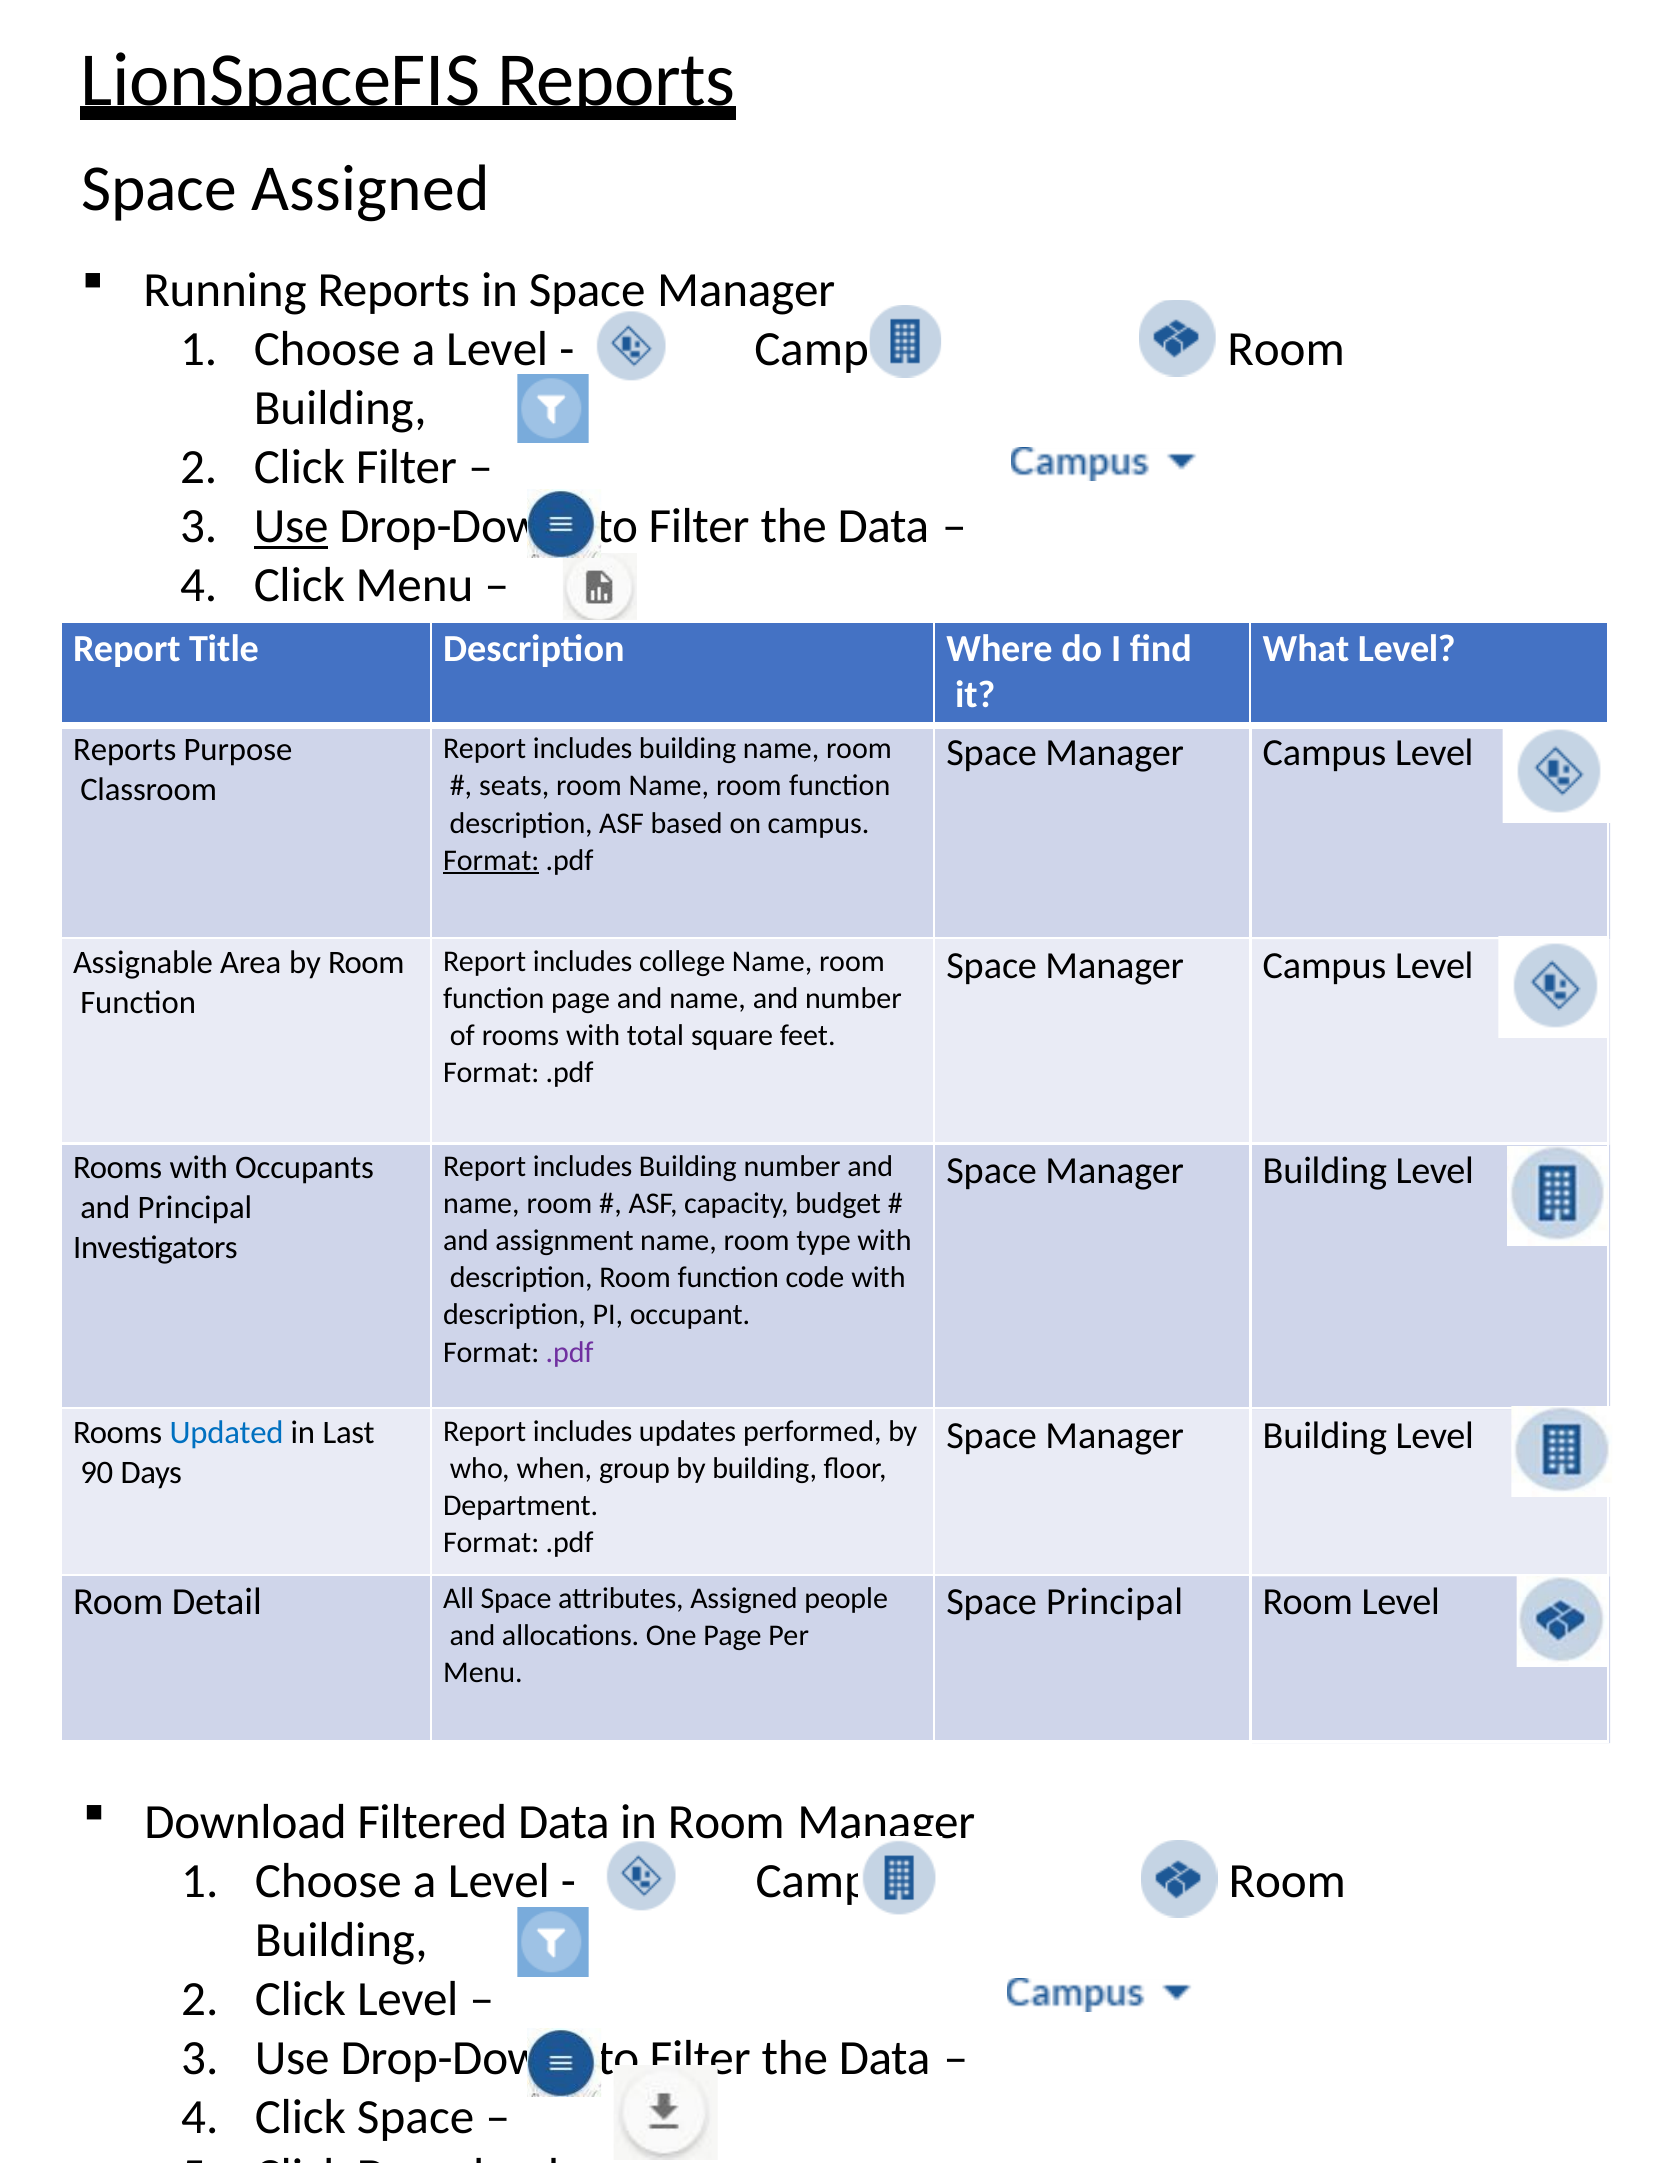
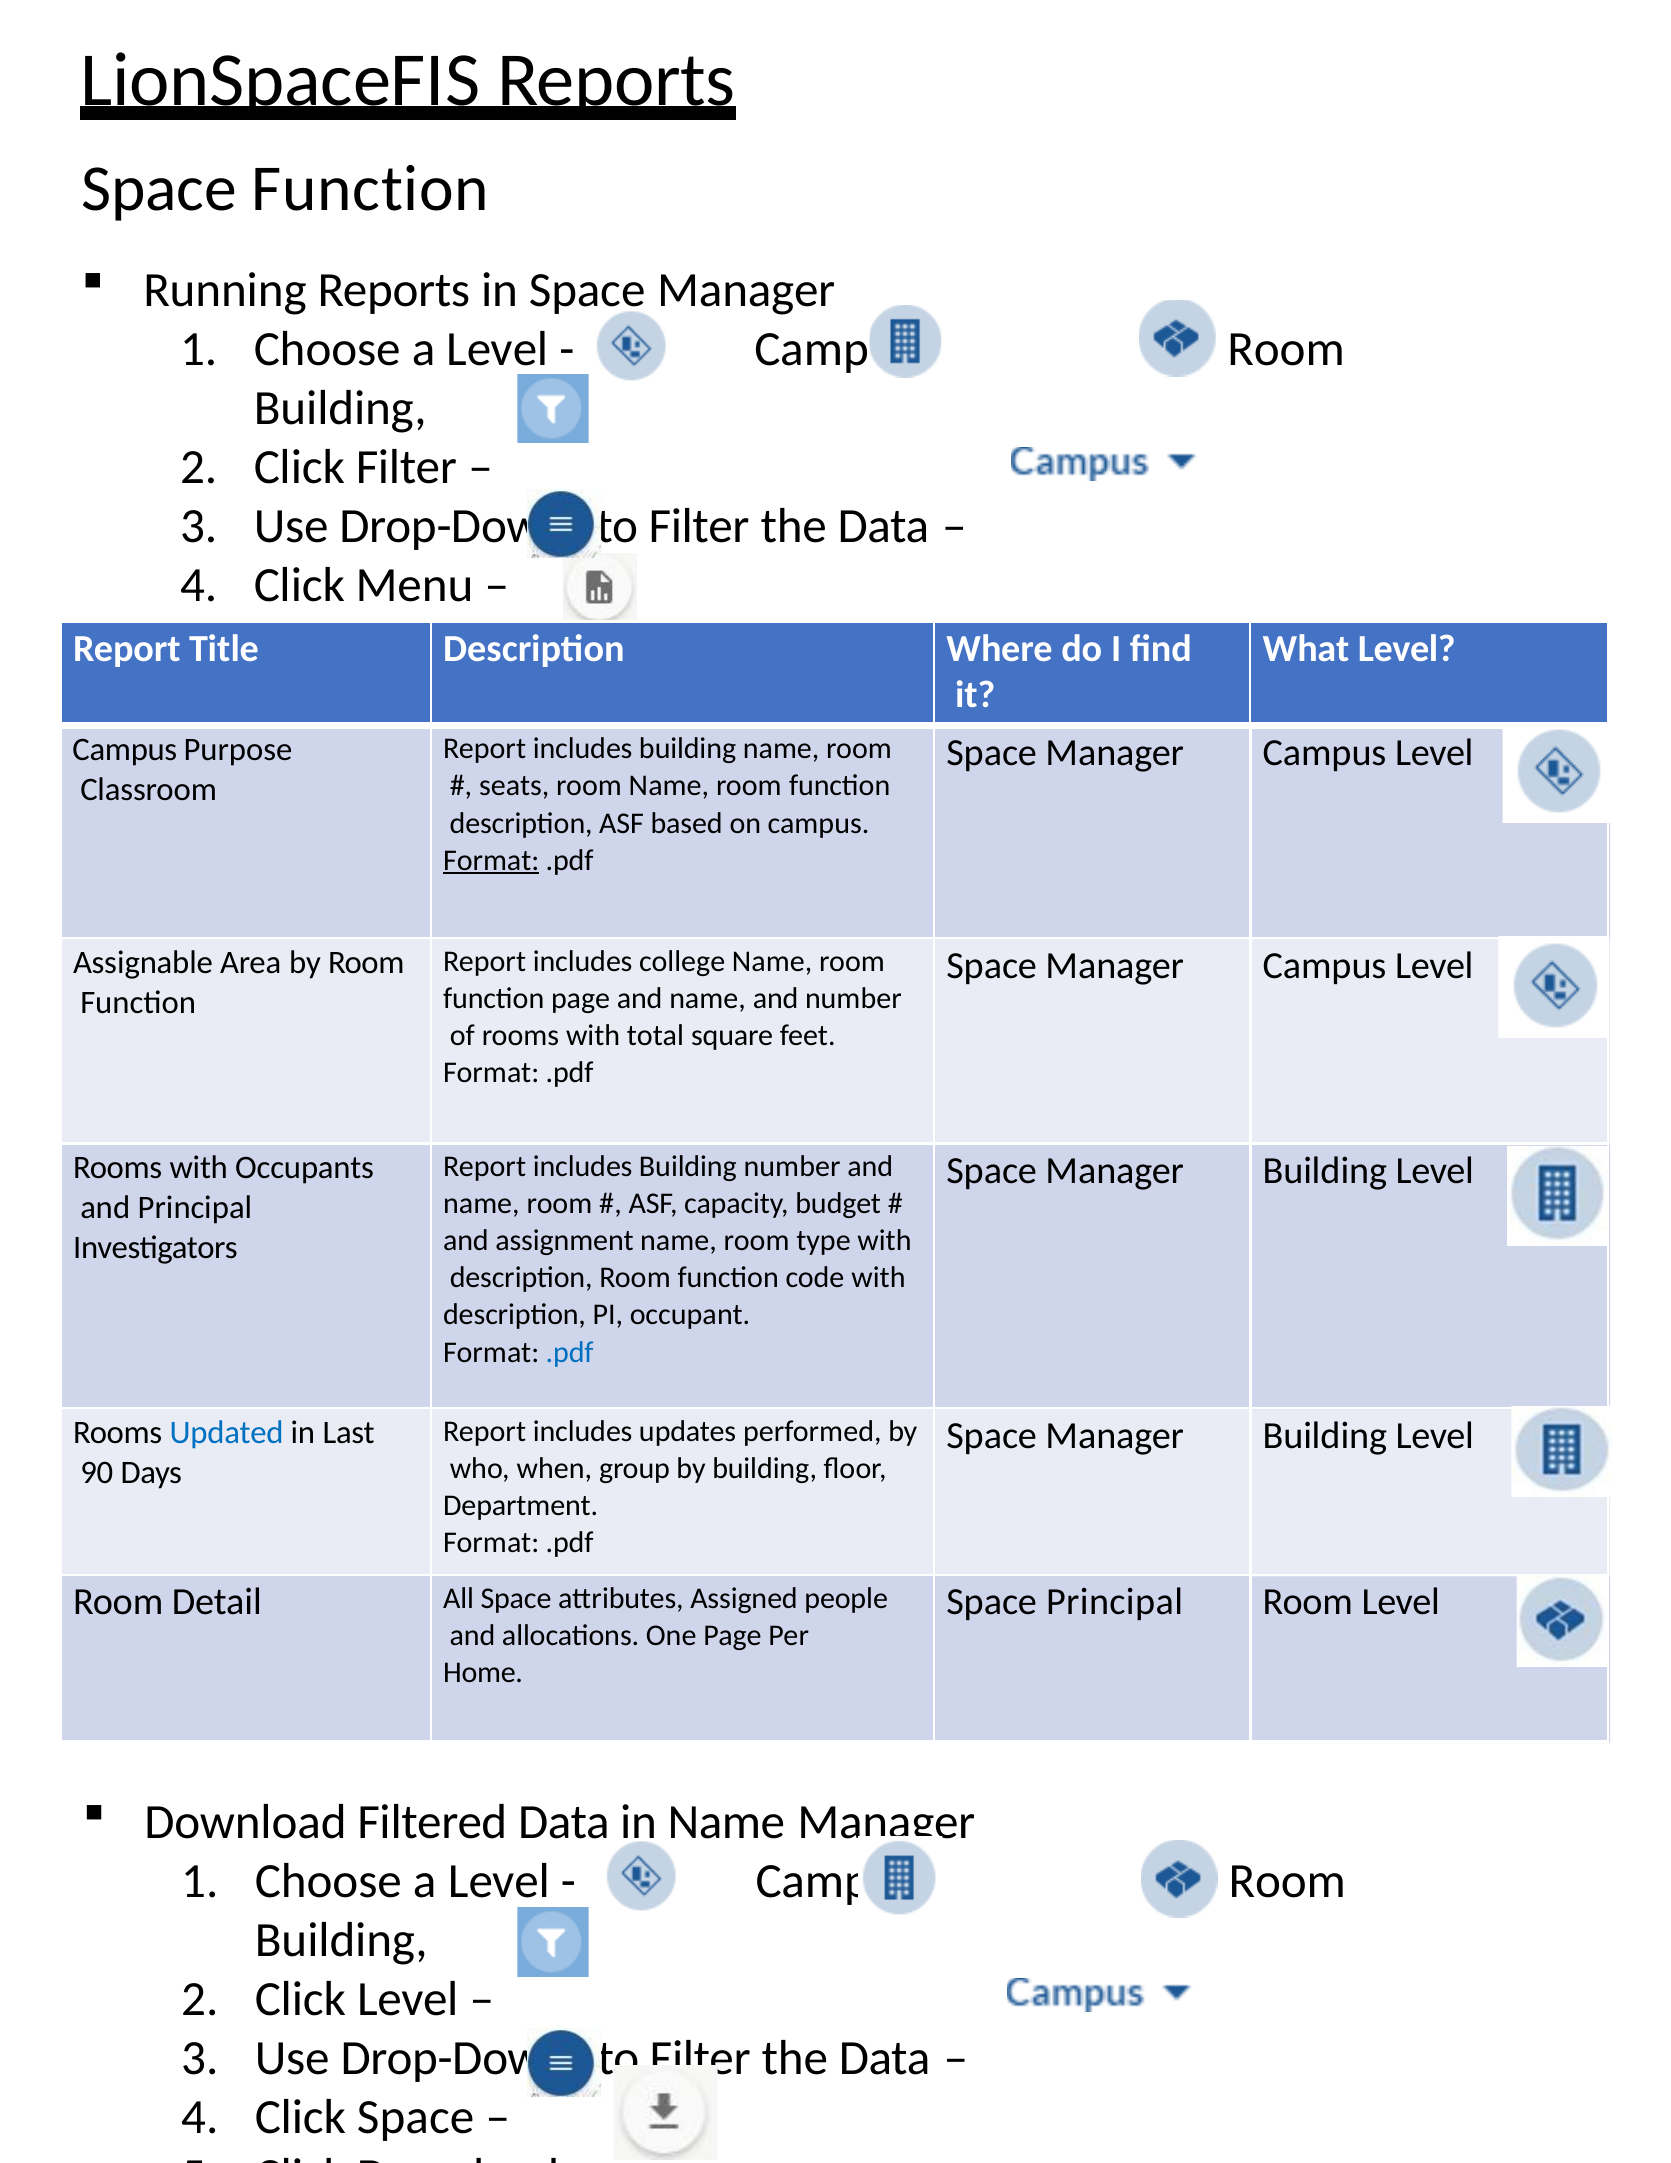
Space Assigned: Assigned -> Function (370, 189)
Use underline: present -> none (291, 526)
Reports: Reports -> Campus (125, 750)
.pdf colour: purple -> blue (570, 1352)
Menu: Menu -> Home (483, 1672)
Room: Room -> Name (726, 1821)
